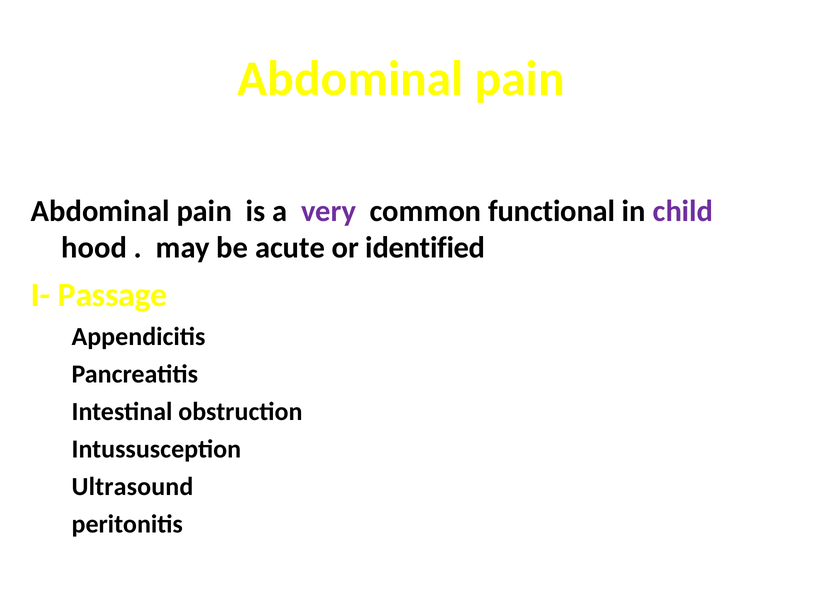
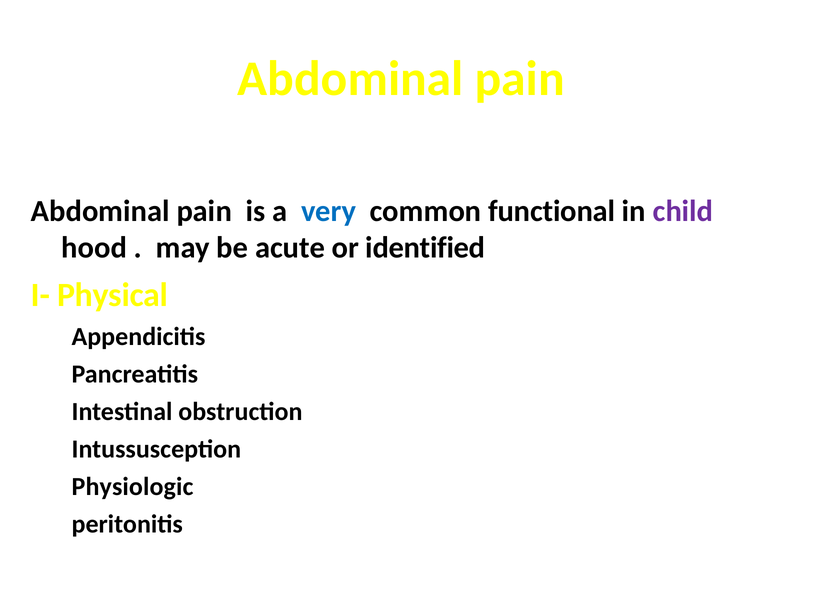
very colour: purple -> blue (329, 211)
Passage: Passage -> Physical (113, 295)
Ultrasound: Ultrasound -> Physiologic (132, 486)
